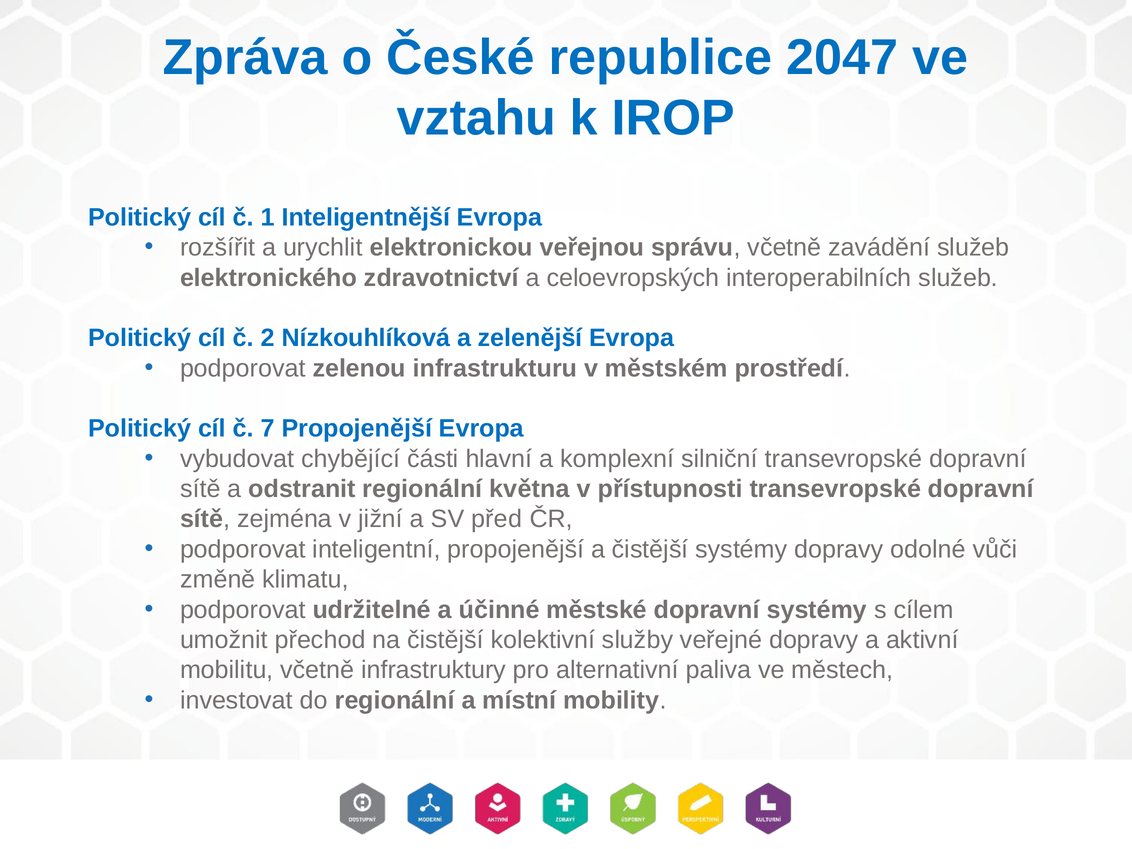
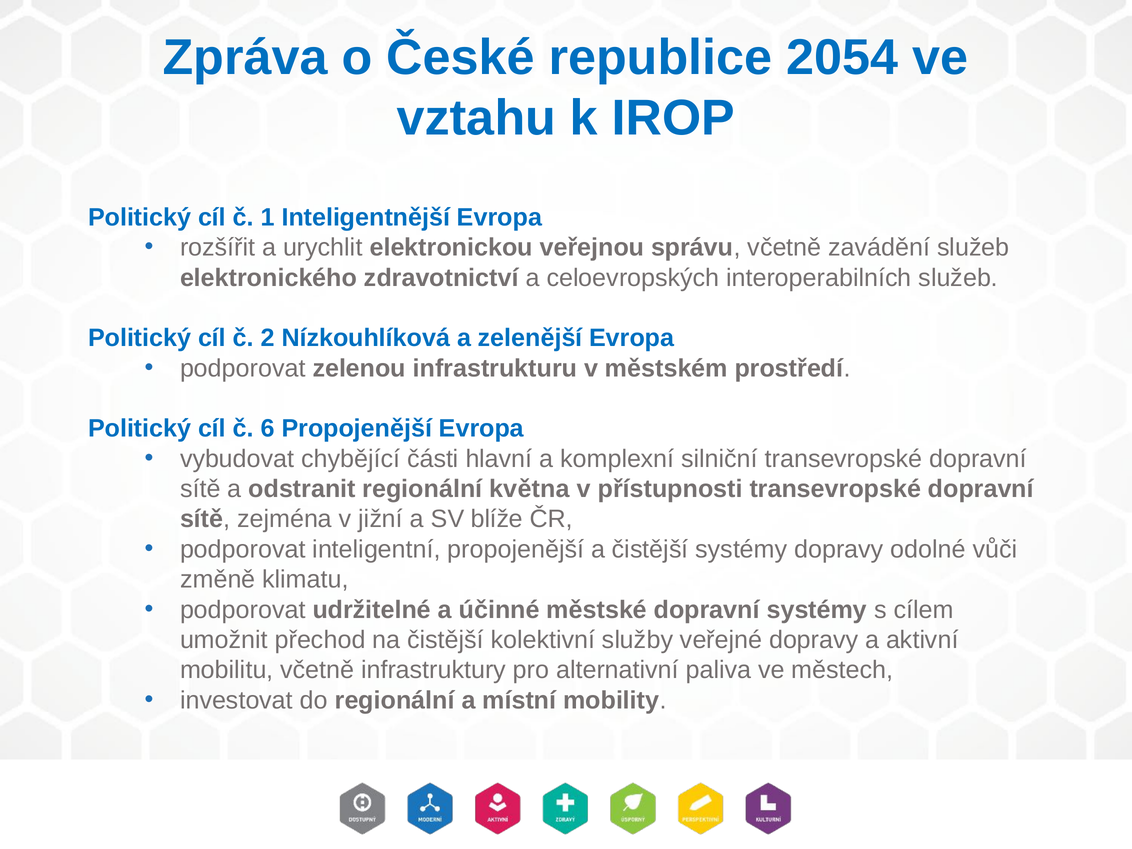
2047: 2047 -> 2054 (842, 58)
7: 7 -> 6 (268, 429)
před: před -> blíže (497, 519)
